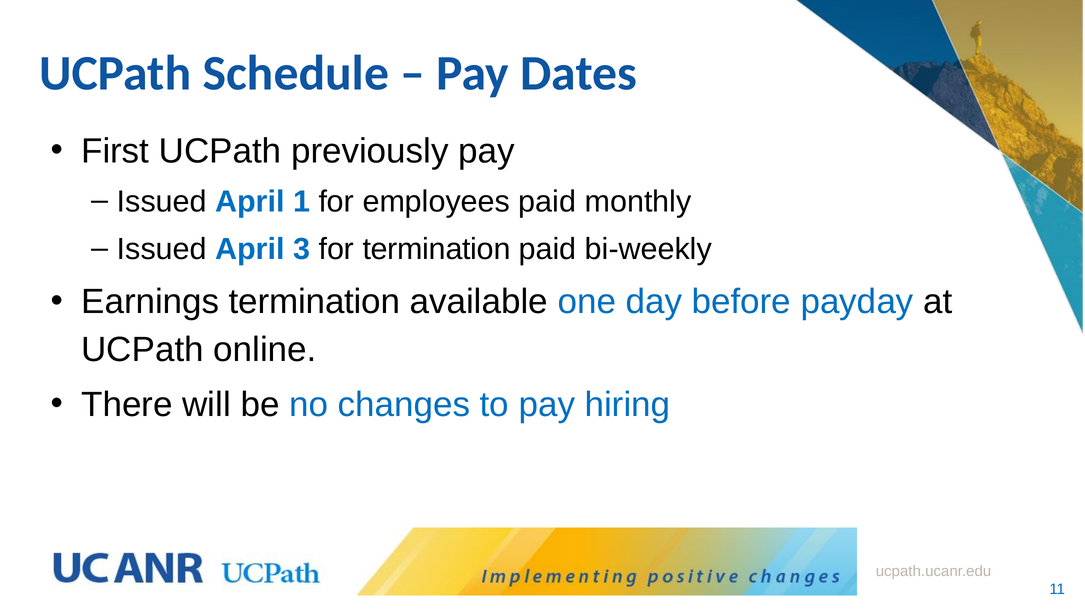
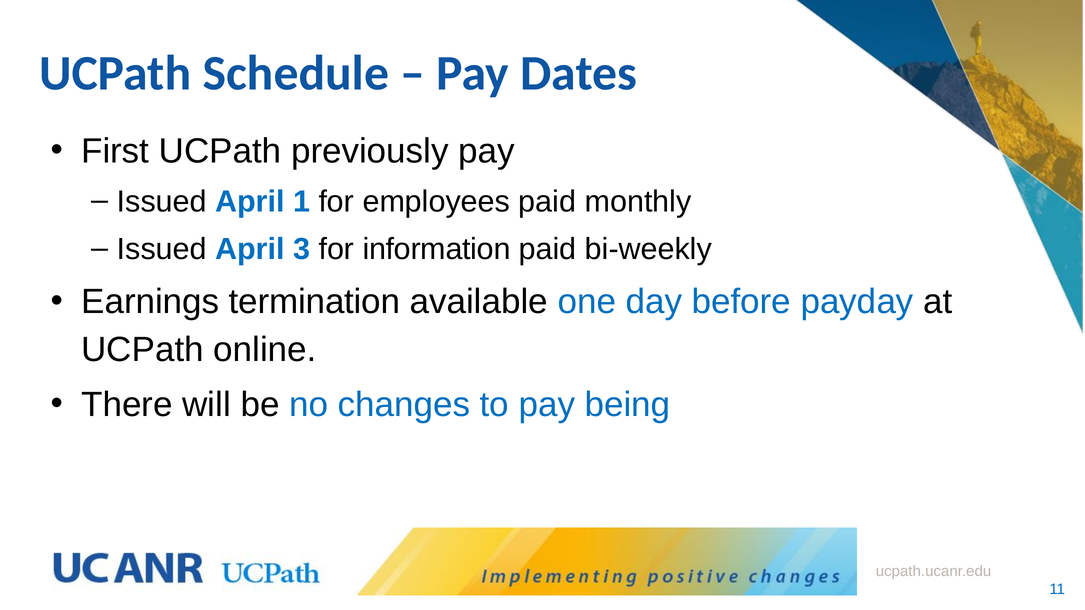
for termination: termination -> information (437, 249)
hiring: hiring -> being (628, 405)
